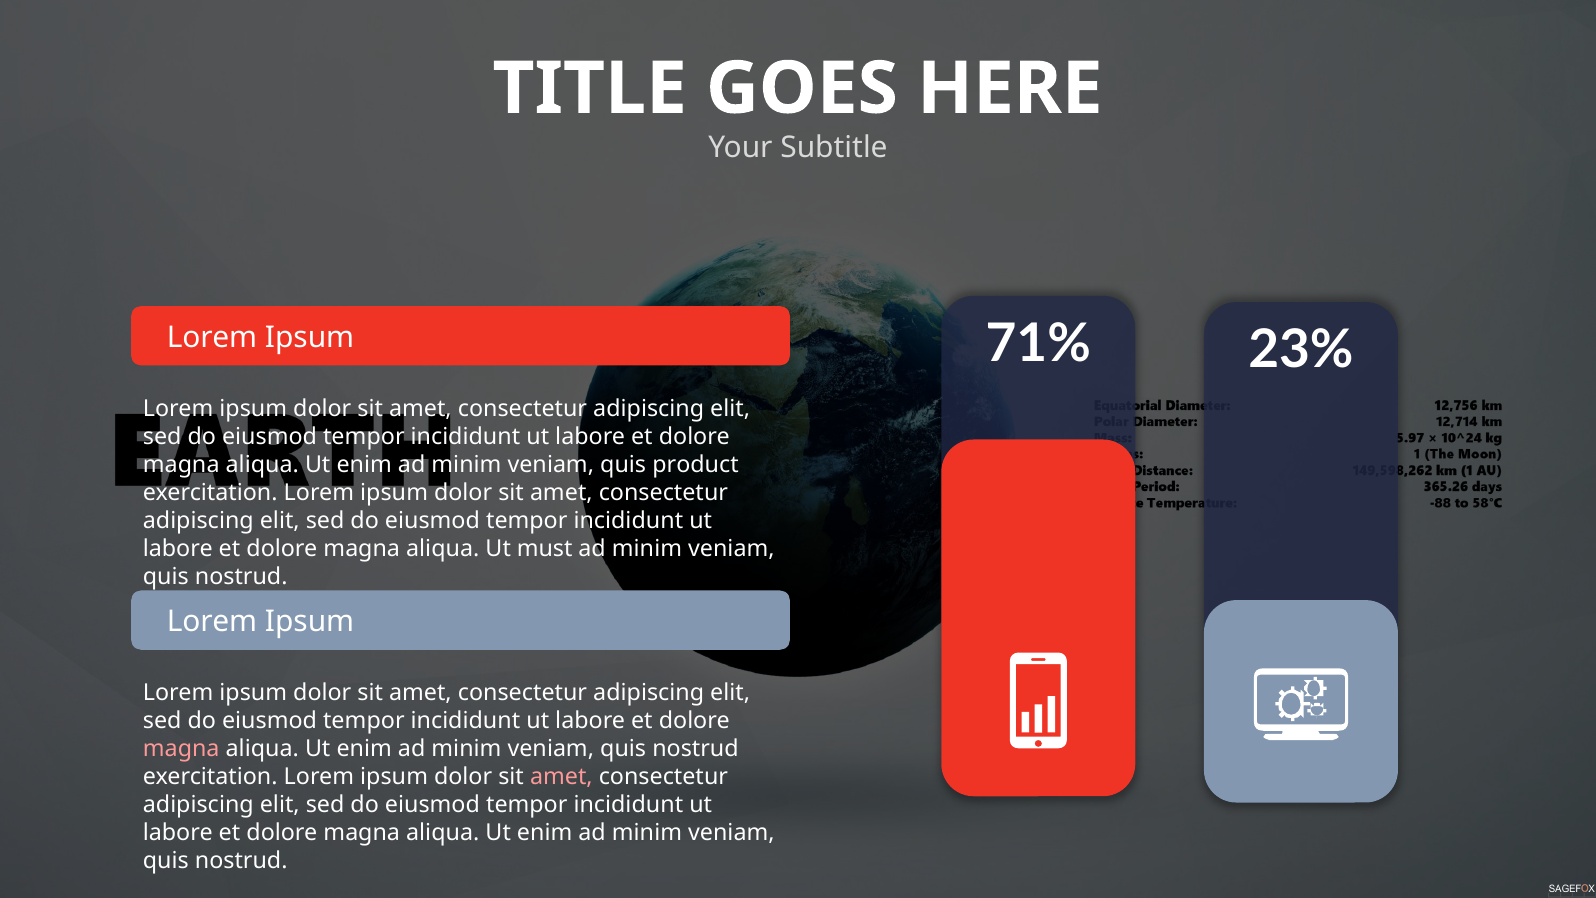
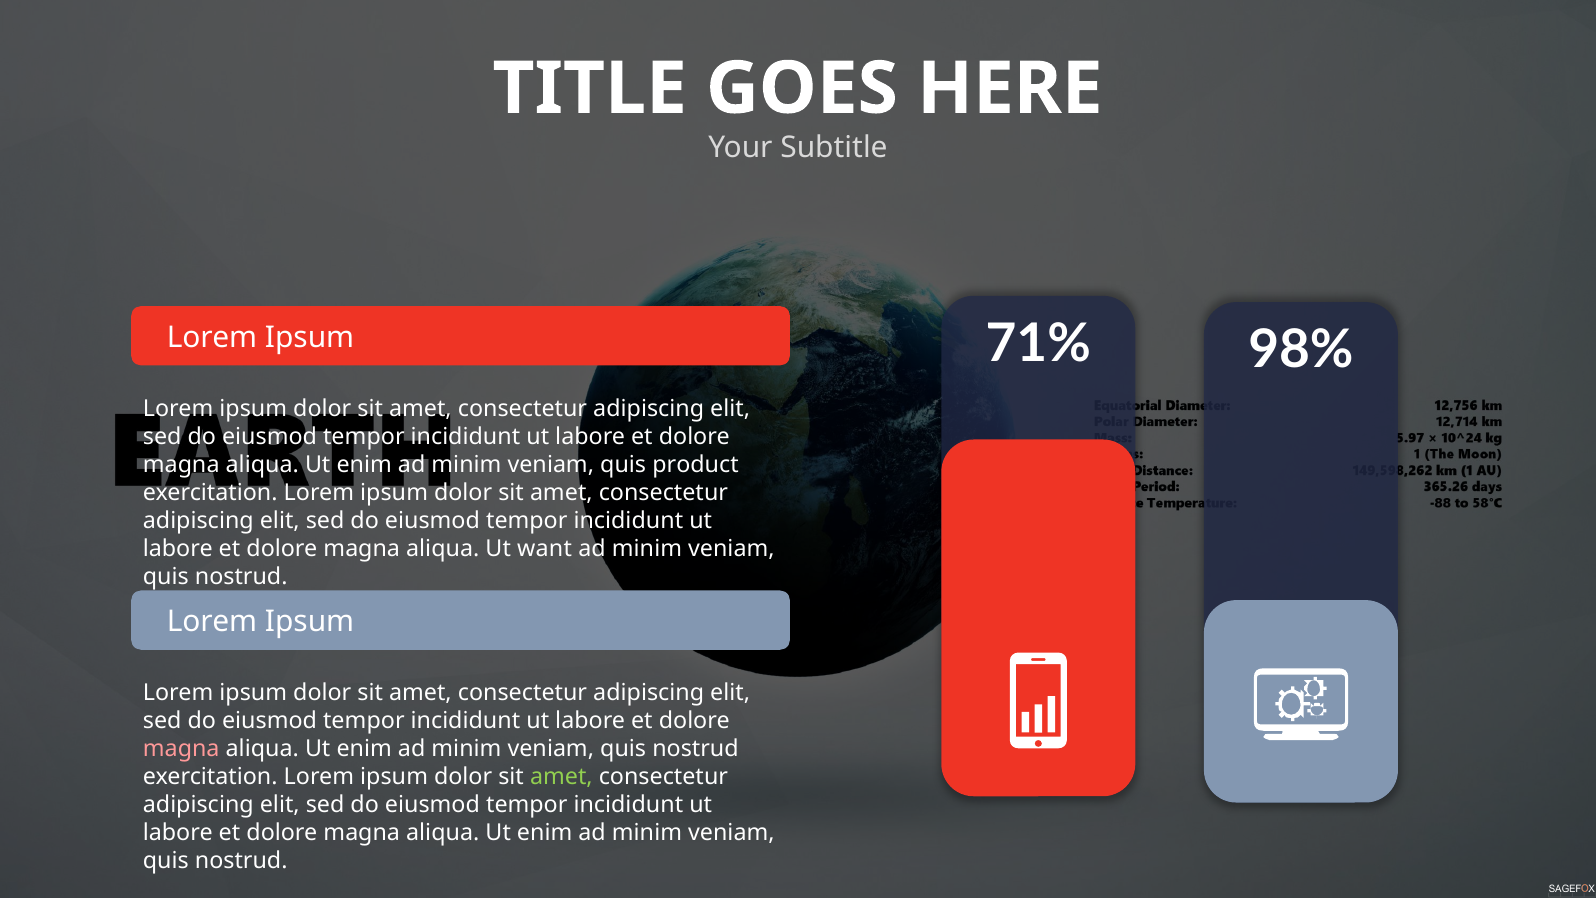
23%: 23% -> 98% (1301, 350)
must: must -> want (545, 548)
amet colour: pink -> light green (561, 777)
